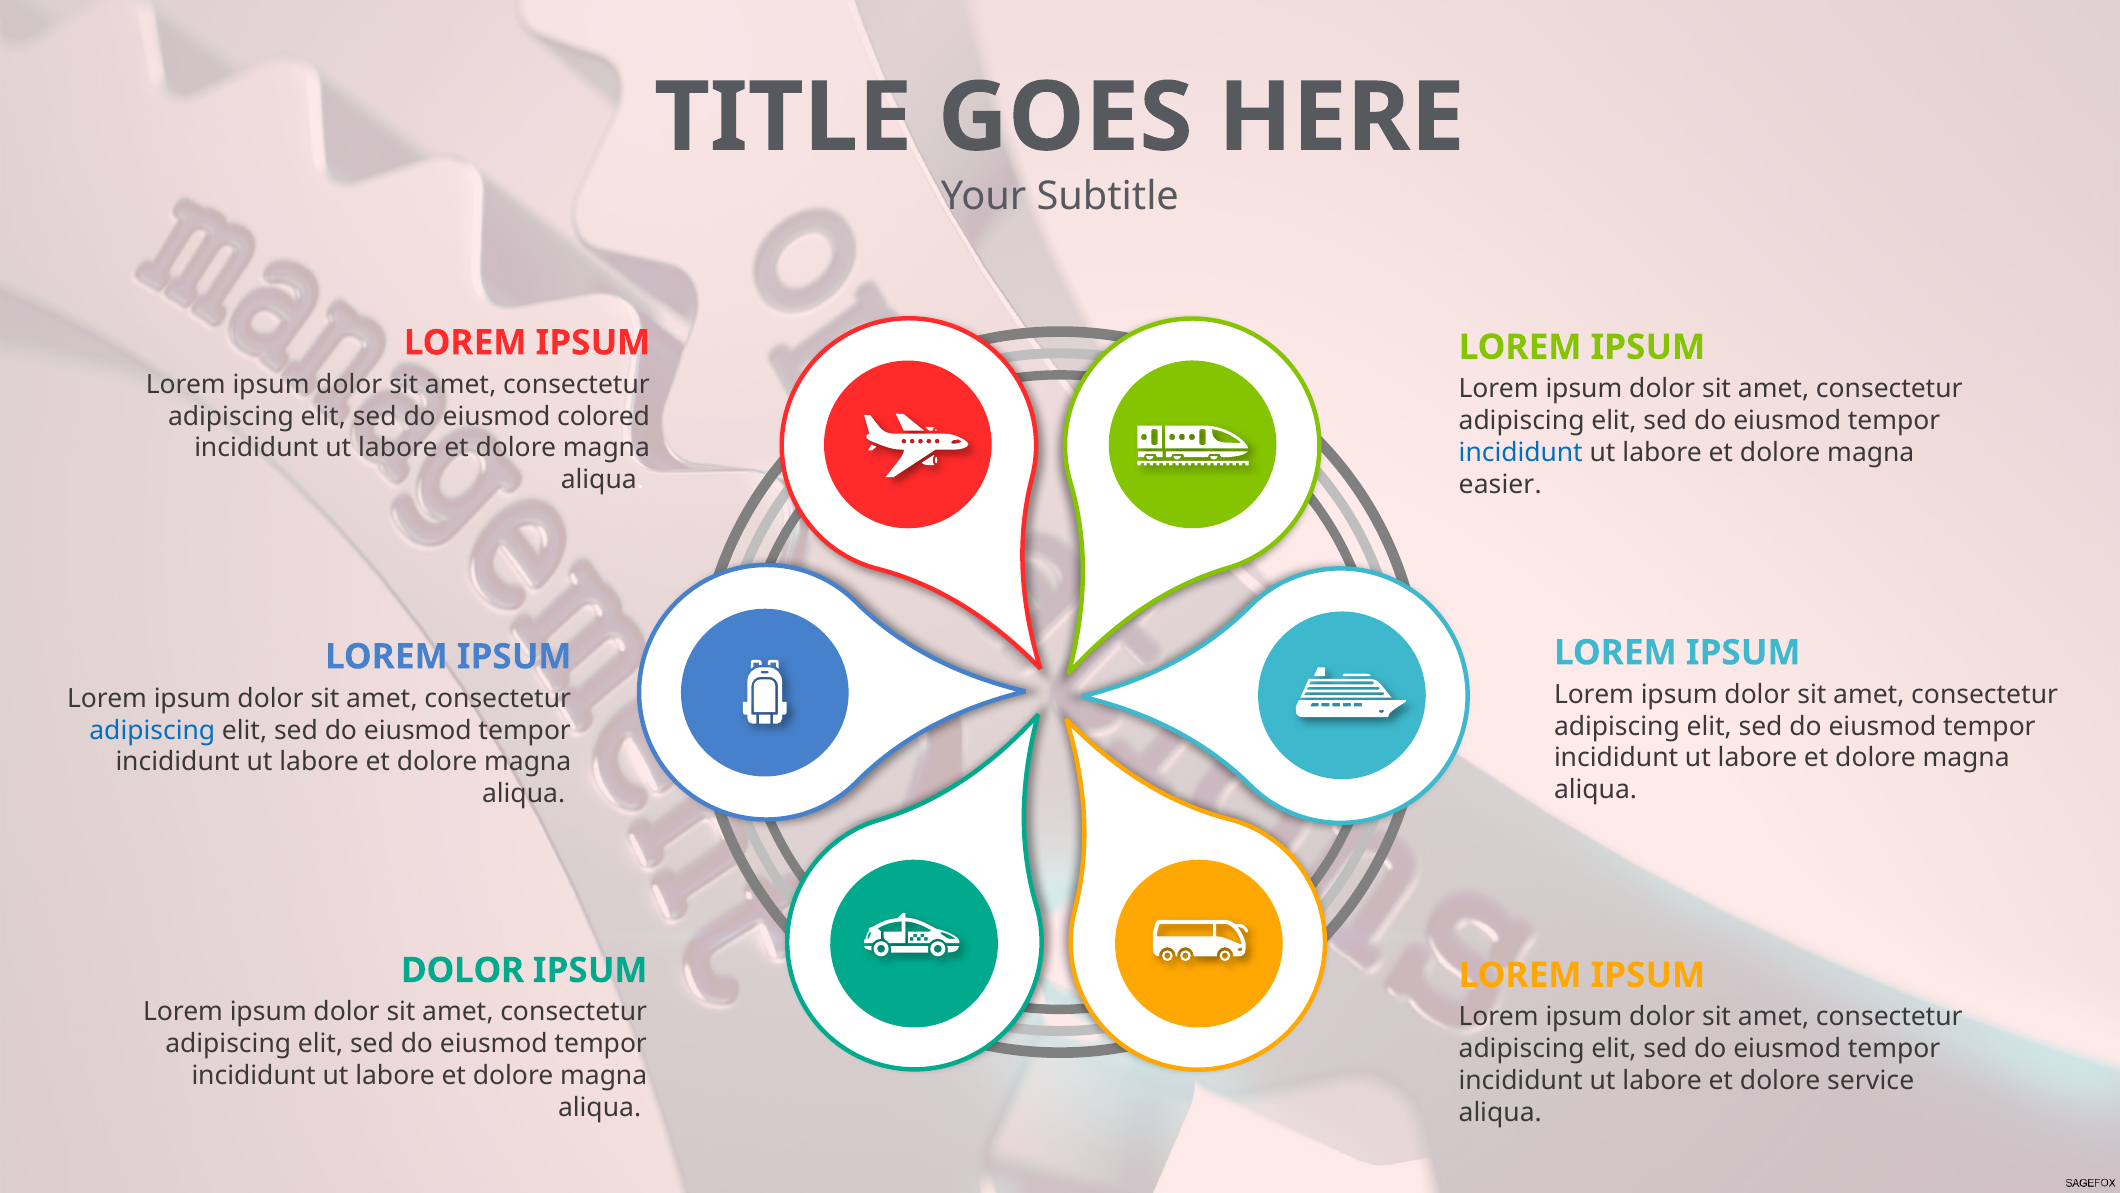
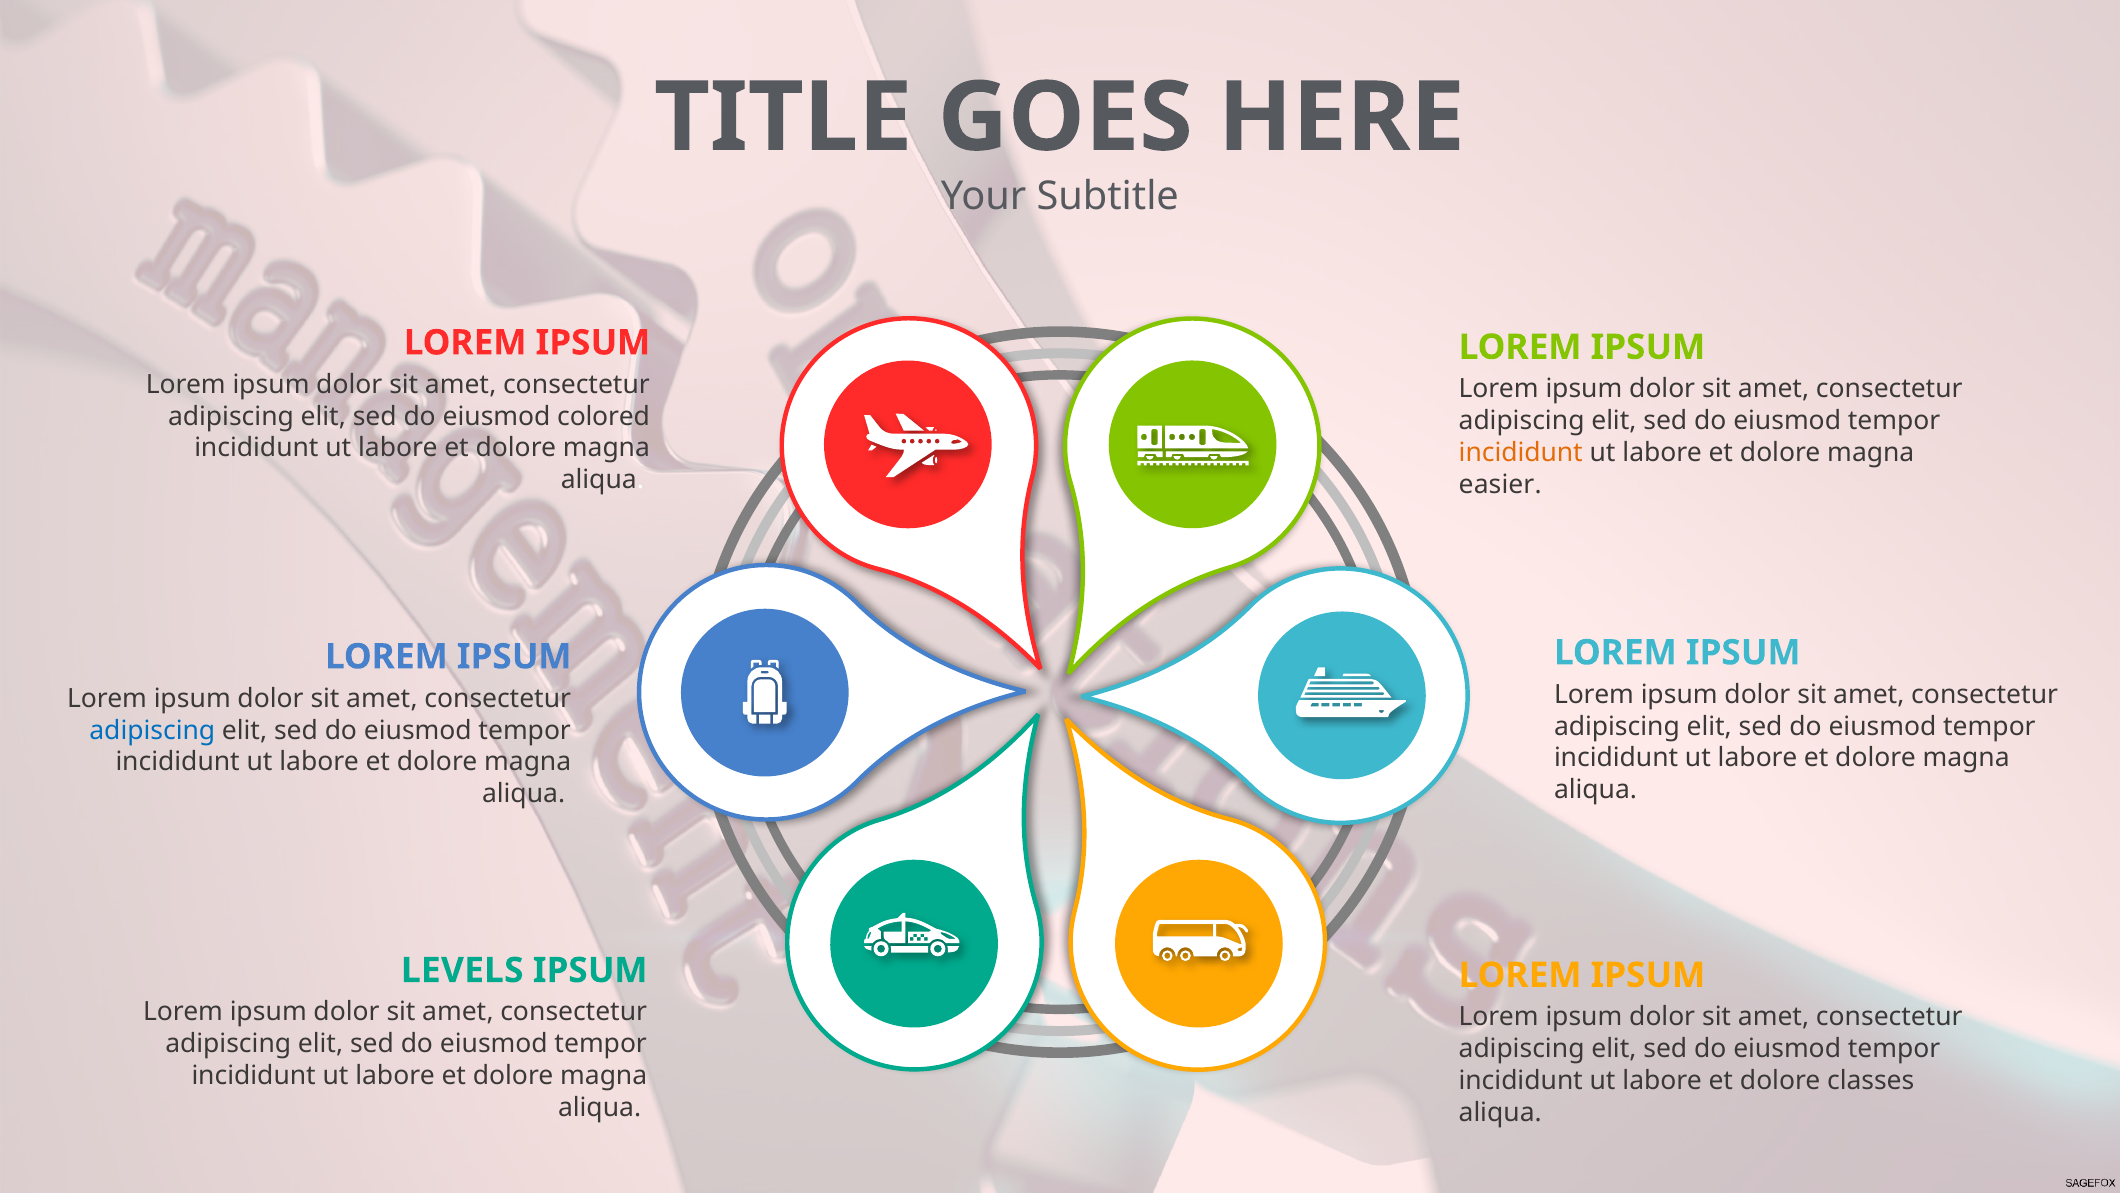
incididunt colour: blue -> orange (1521, 452)
DOLOR: DOLOR -> LEVELS (462, 970)
service: service -> classes (1871, 1080)
